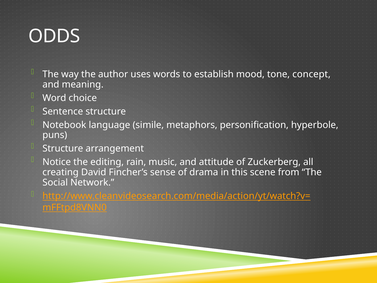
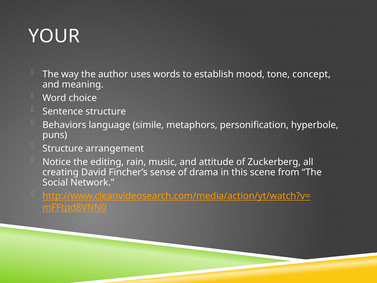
ODDS: ODDS -> YOUR (54, 36)
Notebook: Notebook -> Behaviors (64, 125)
